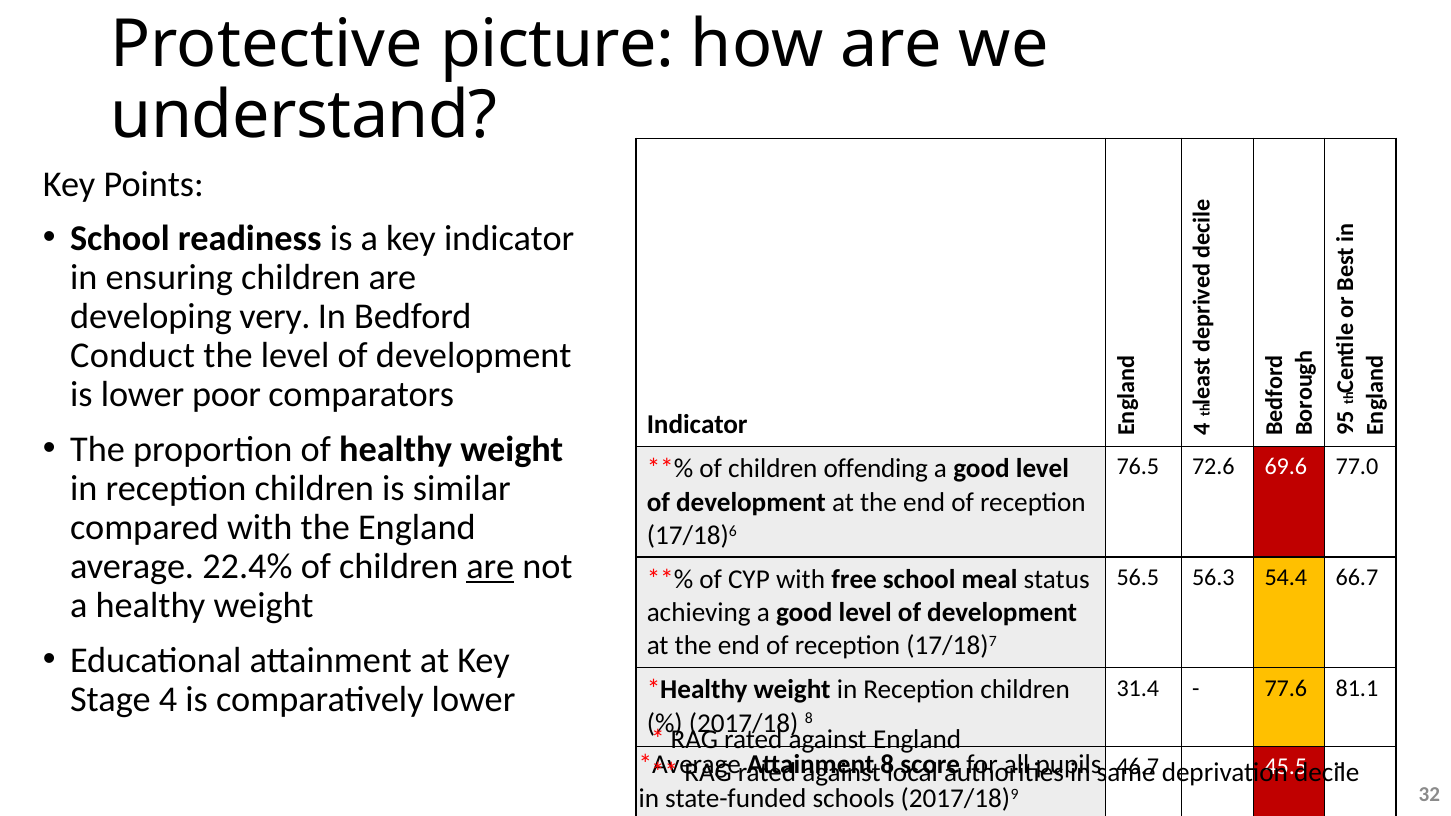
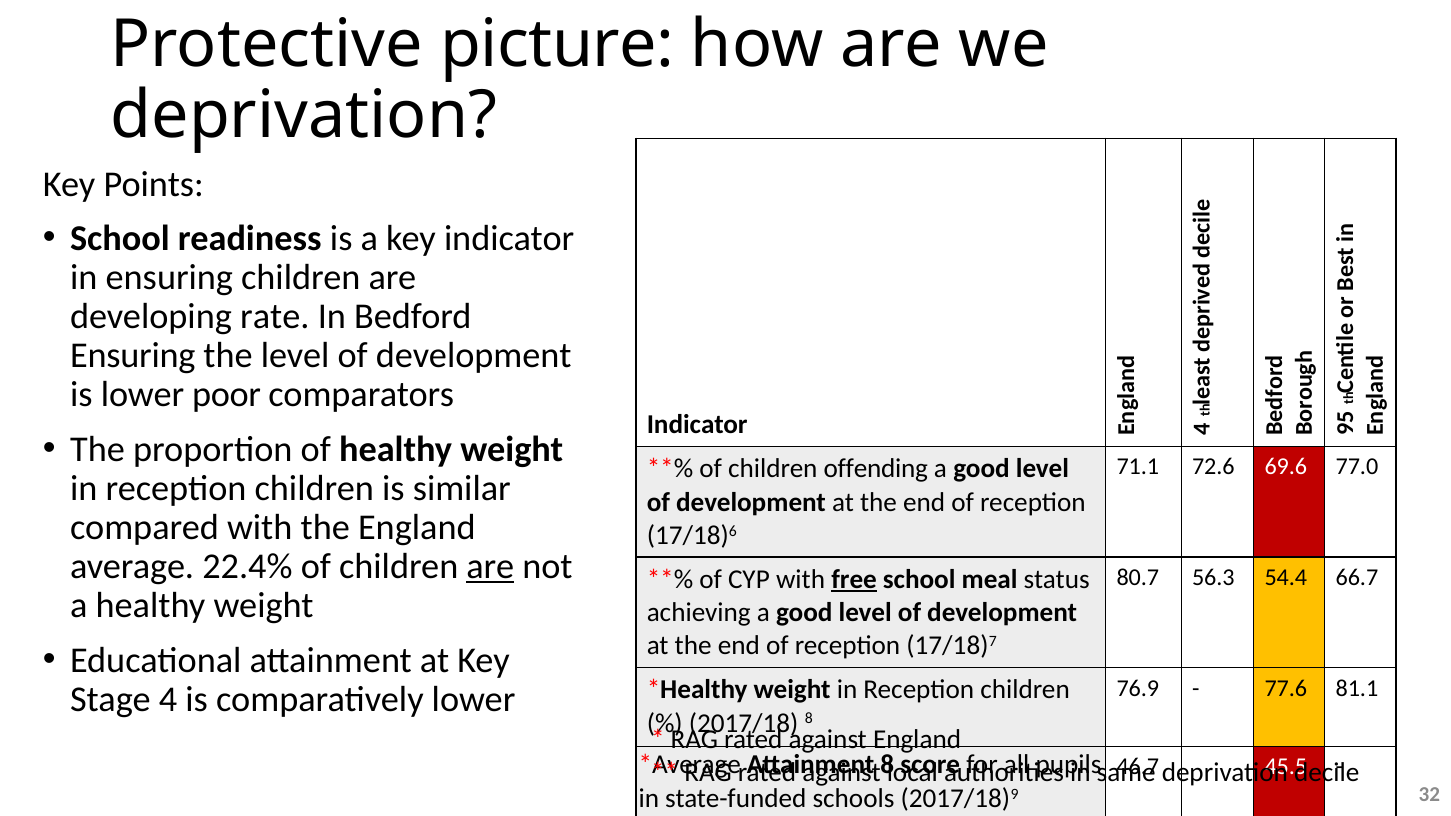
understand: understand -> deprivation (304, 116)
very: very -> rate (275, 317)
Conduct: Conduct -> Ensuring (133, 356)
76.5: 76.5 -> 71.1 (1138, 467)
56.5: 56.5 -> 80.7 (1138, 578)
free underline: none -> present (854, 580)
31.4: 31.4 -> 76.9 (1138, 688)
